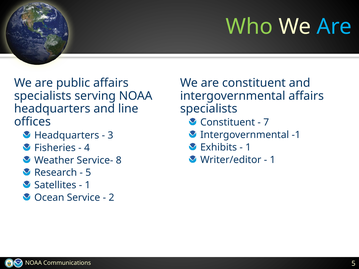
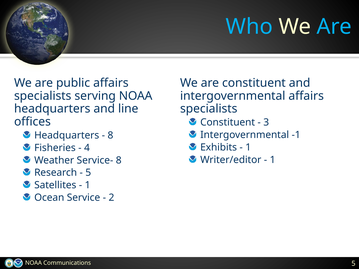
Who colour: light green -> light blue (249, 27)
7: 7 -> 3 (266, 123)
3: 3 -> 8 (110, 135)
